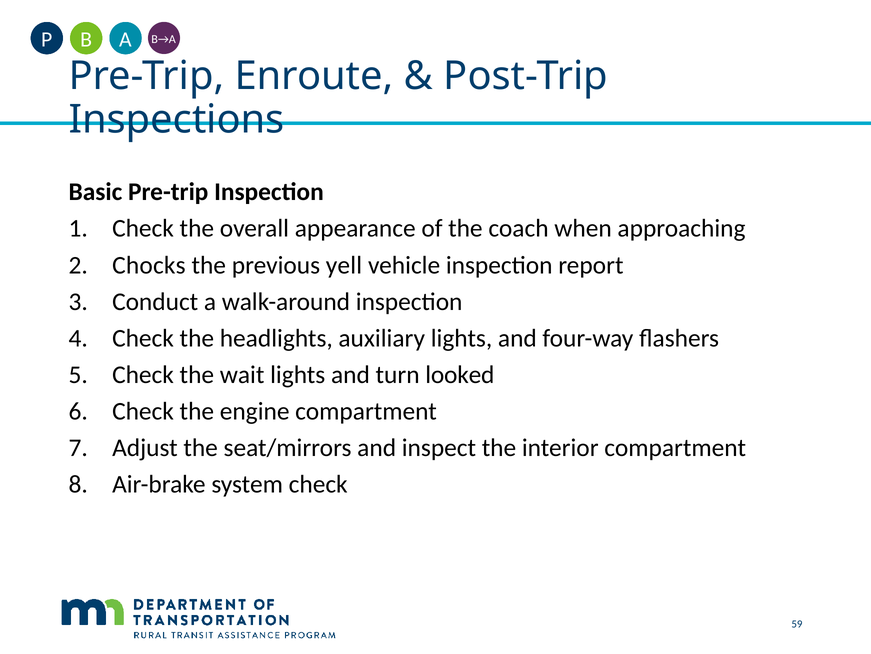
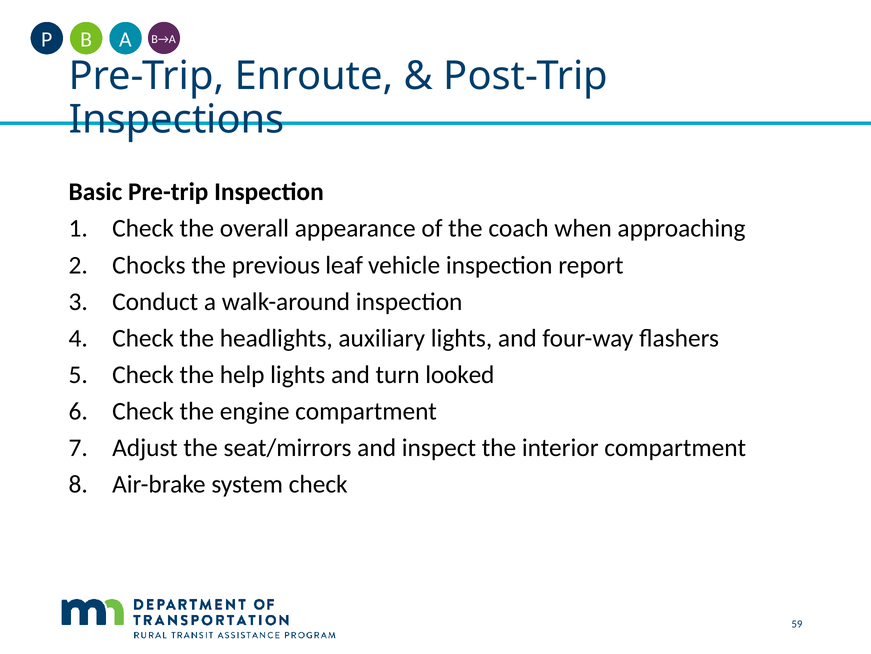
yell: yell -> leaf (344, 265)
wait: wait -> help (242, 374)
